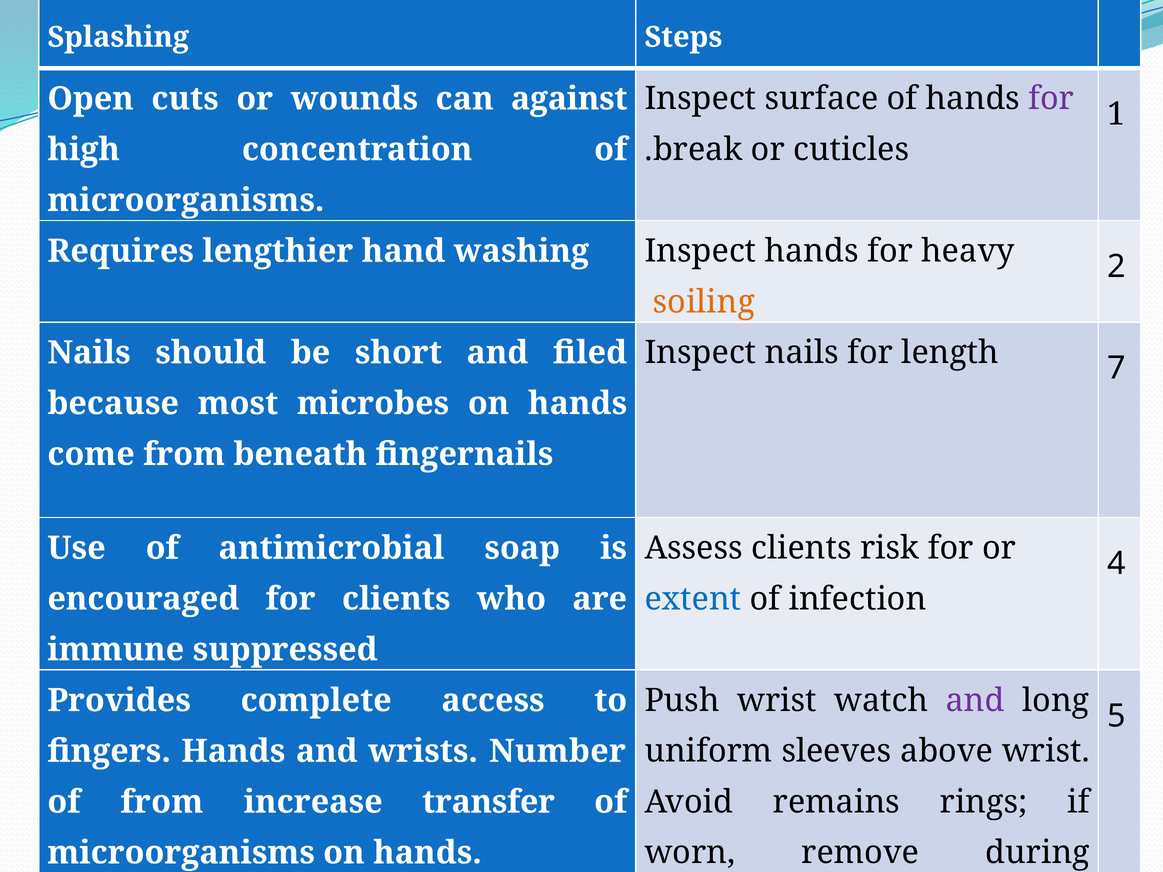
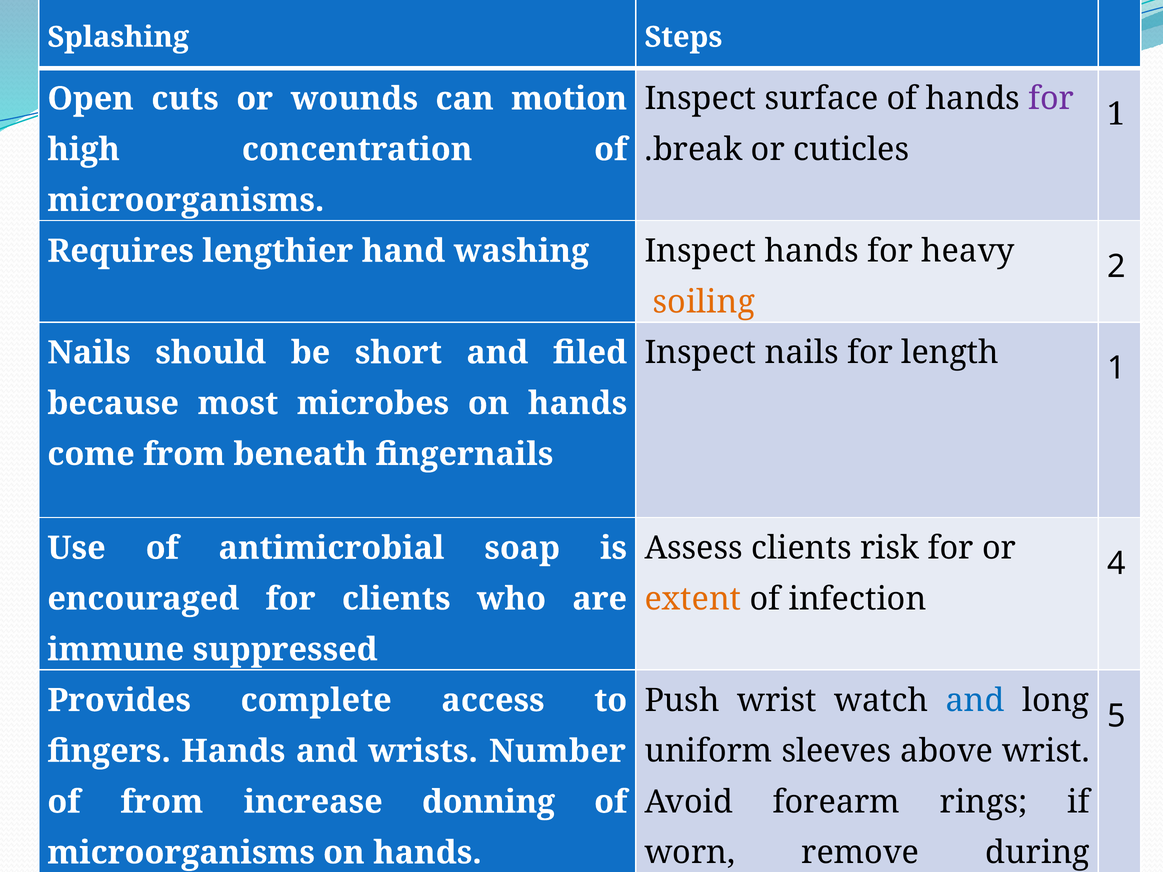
against: against -> motion (569, 99)
length 7: 7 -> 1 (1116, 368)
extent colour: blue -> orange (693, 599)
and colour: purple -> blue (975, 701)
transfer: transfer -> donning (489, 802)
remains: remains -> forearm (836, 802)
